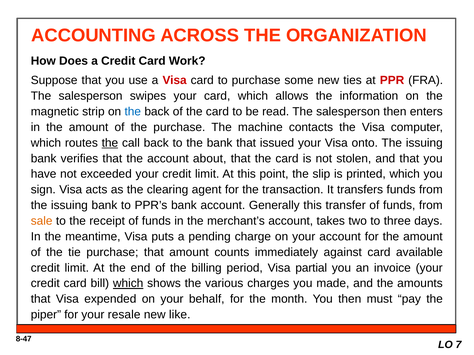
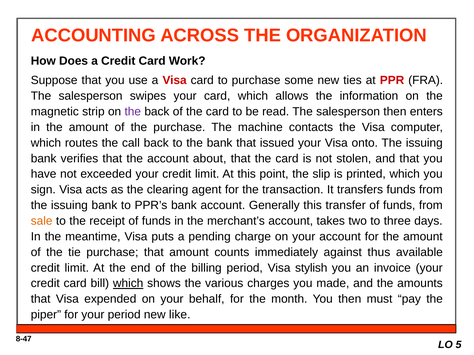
the colour: blue -> purple (133, 112)
the underline: present -> none (110, 143)
against card: card -> thus (379, 253)
partial: partial -> stylish (311, 268)
your resale: resale -> period (124, 315)
7: 7 -> 5 (459, 345)
